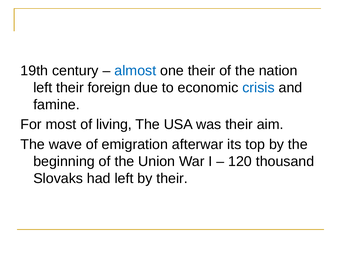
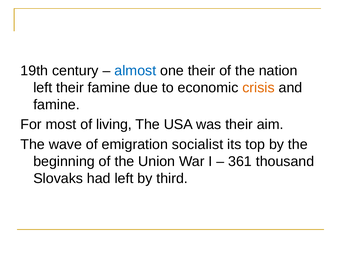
their foreign: foreign -> famine (109, 88)
crisis colour: blue -> orange (259, 88)
afterwar: afterwar -> socialist (198, 145)
120: 120 -> 361 (240, 162)
by their: their -> third (172, 179)
